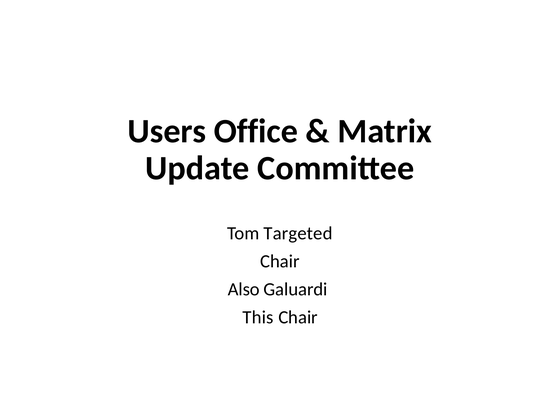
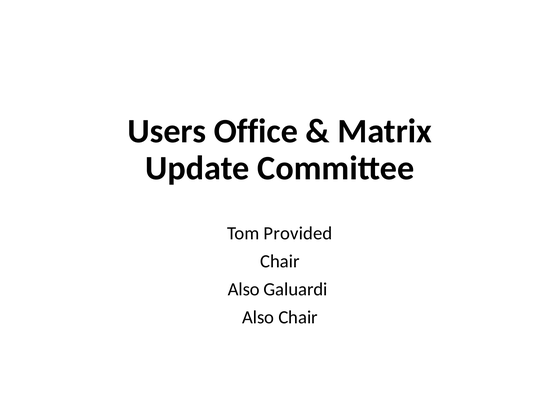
Targeted: Targeted -> Provided (298, 233)
This: This -> Also (258, 317)
